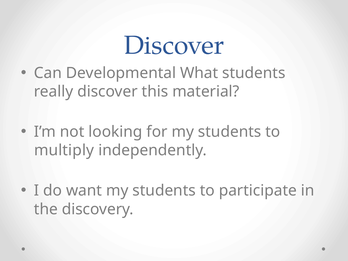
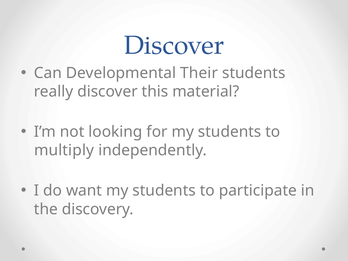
What: What -> Their (199, 73)
